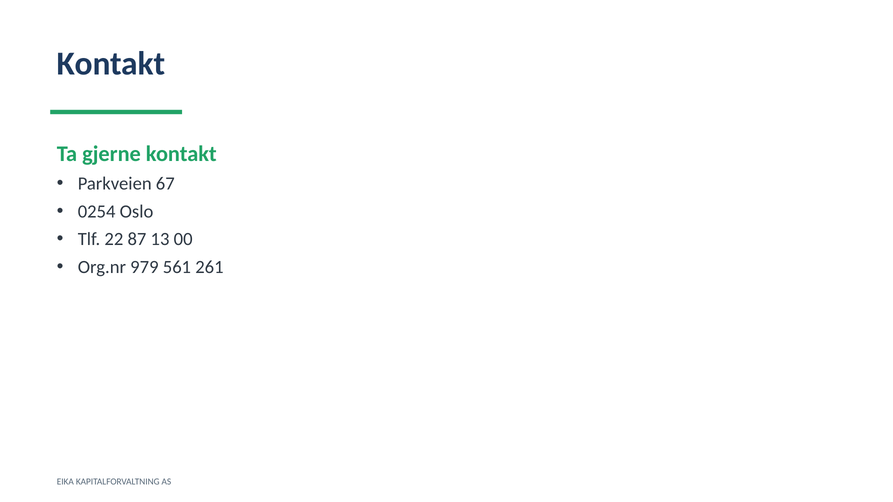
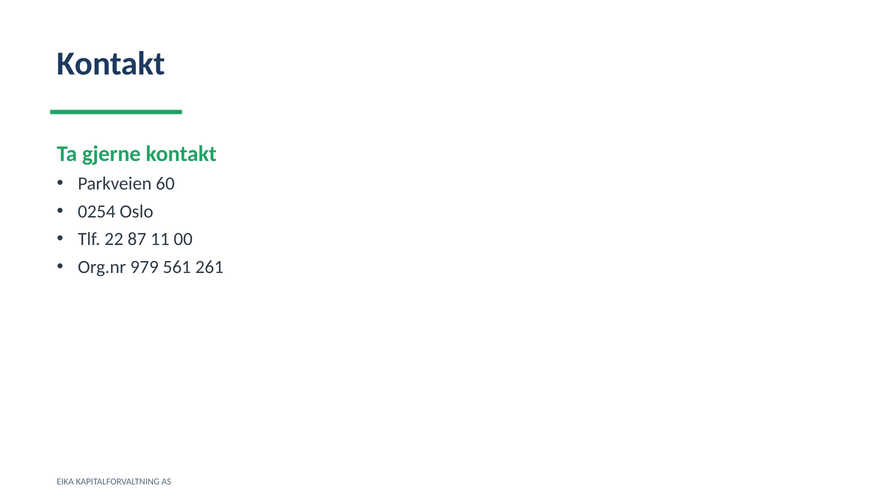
67: 67 -> 60 (165, 184)
13: 13 -> 11 (160, 239)
